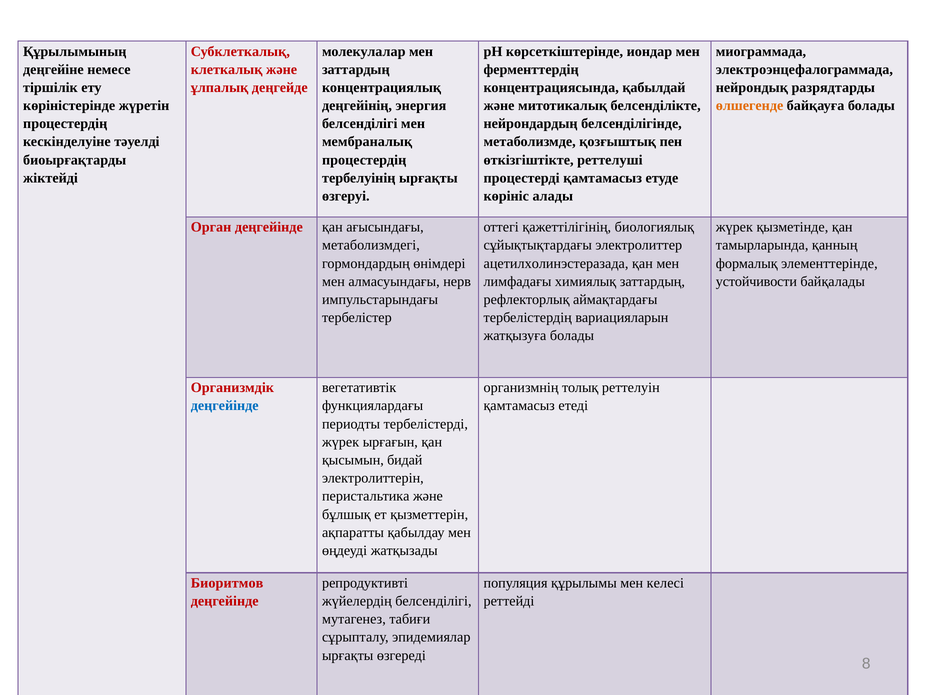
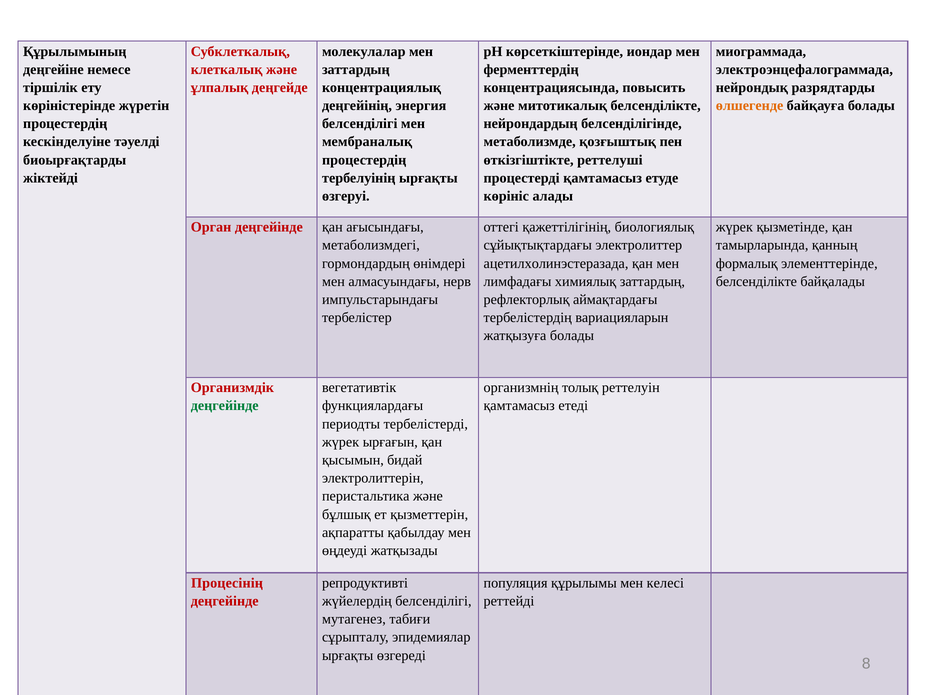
қабылдай: қабылдай -> повысить (654, 87)
устойчивости: устойчивости -> белсенділікте (756, 281)
деңгейінде colour: blue -> green (225, 405)
Биоритмов: Биоритмов -> Процесінің (227, 583)
